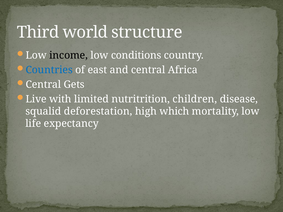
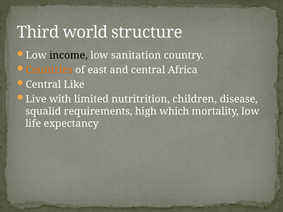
conditions: conditions -> sanitation (136, 55)
Countries colour: blue -> orange (49, 70)
Gets: Gets -> Like (74, 85)
deforestation: deforestation -> requirements (98, 112)
